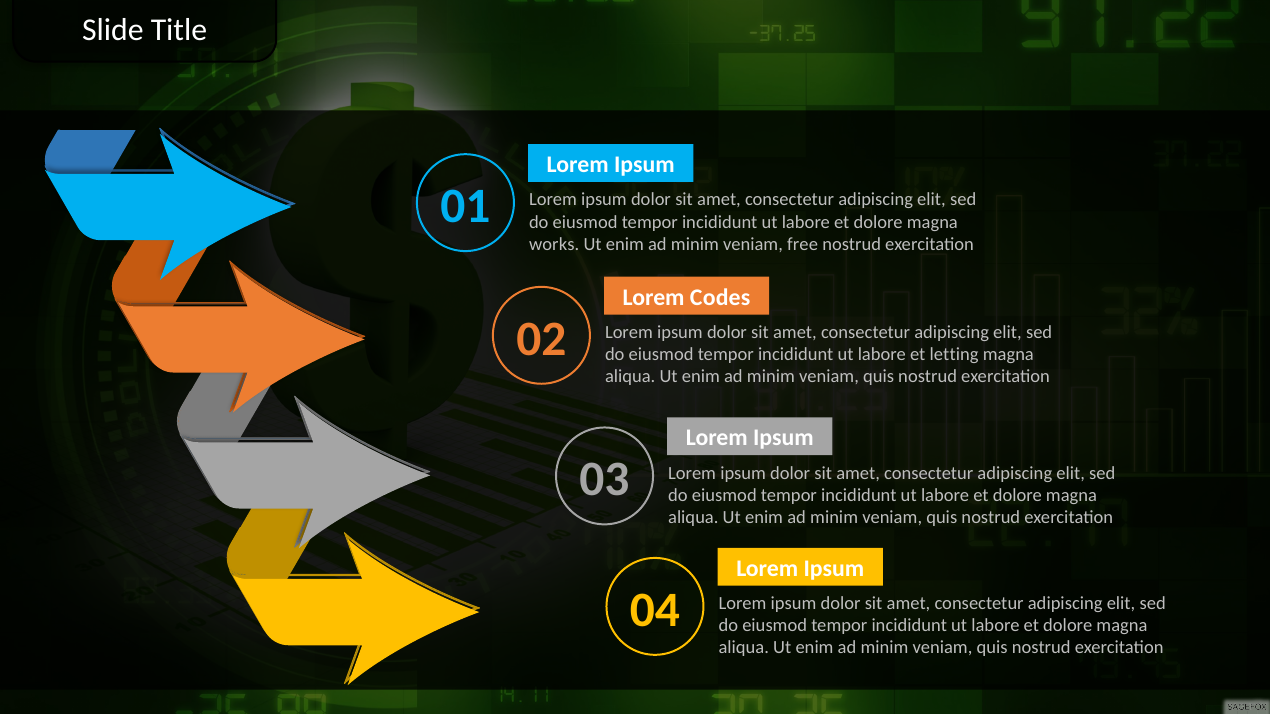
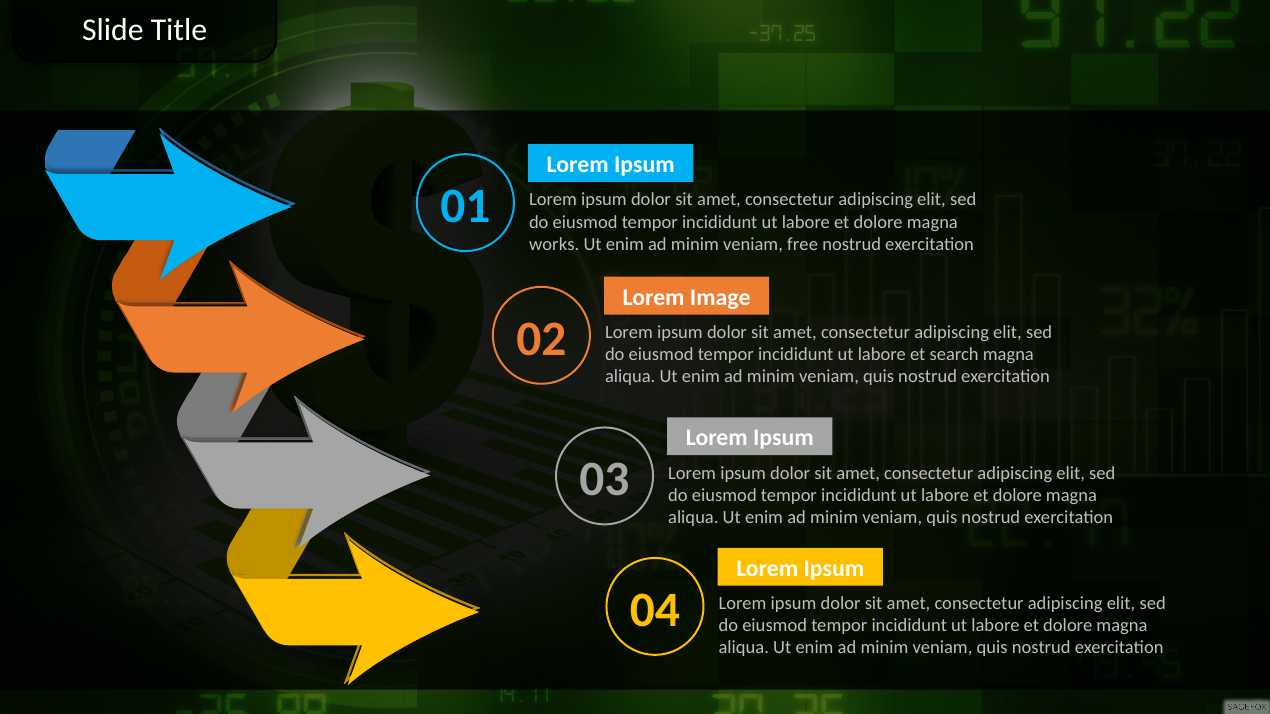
Codes: Codes -> Image (720, 298)
letting: letting -> search (954, 355)
